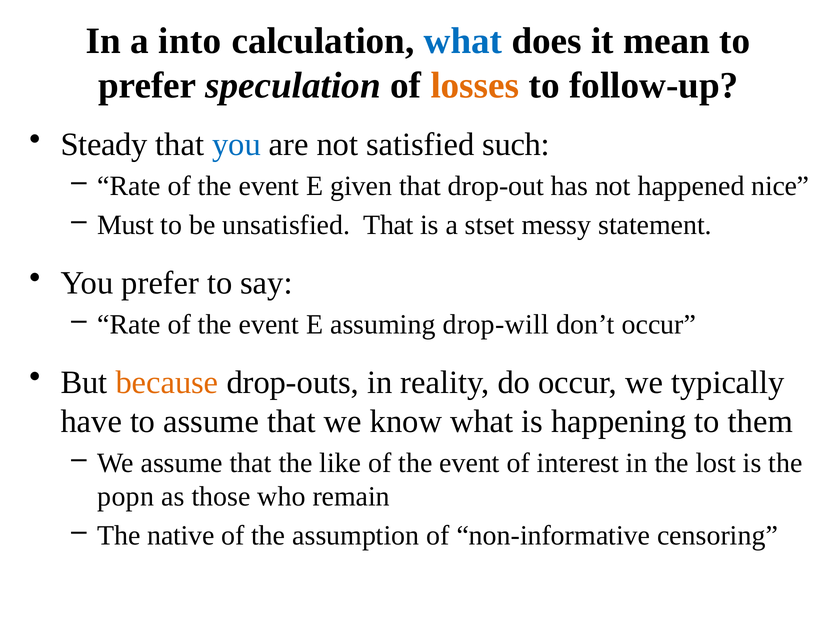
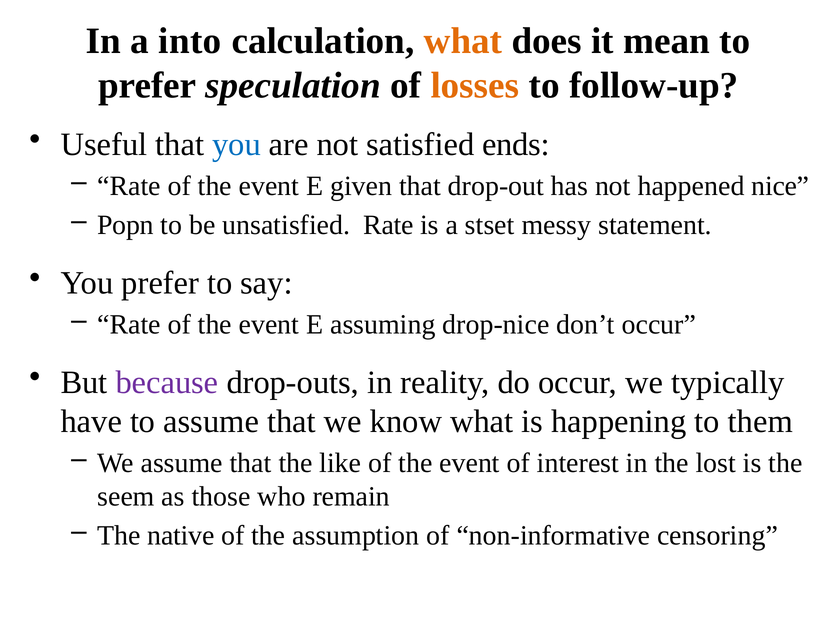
what colour: blue -> orange (463, 41)
Steady: Steady -> Useful (104, 145)
such: such -> ends (516, 145)
Must: Must -> Popn (126, 225)
unsatisfied That: That -> Rate (388, 225)
drop-will: drop-will -> drop-nice (496, 325)
because colour: orange -> purple (167, 382)
popn: popn -> seem (126, 496)
